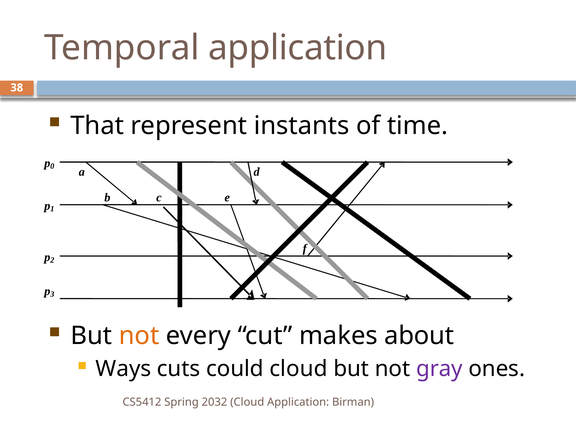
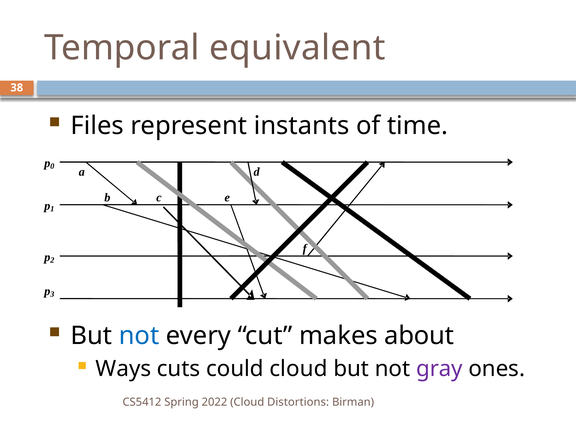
Temporal application: application -> equivalent (297, 48)
That: That -> Files (97, 126)
not colour: orange -> blue (139, 336)
2032: 2032 -> 2022 (214, 402)
Cloud Application: Application -> Distortions (298, 402)
